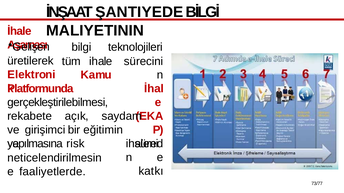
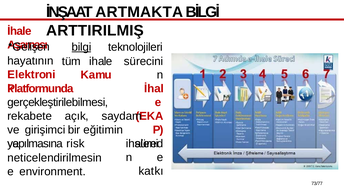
ŞANTIYEDE: ŞANTIYEDE -> ARTMAKTA (139, 12)
MALIYETININ: MALIYETININ -> ARTTIRILMIŞ (95, 31)
bilgi underline: none -> present (81, 47)
üretilerek: üretilerek -> hayatının (30, 61)
faaliyetlerde: faaliyetlerde -> environment (53, 172)
